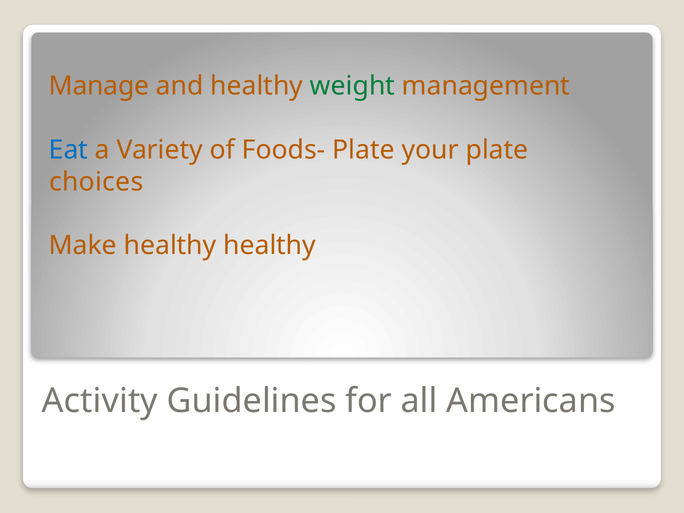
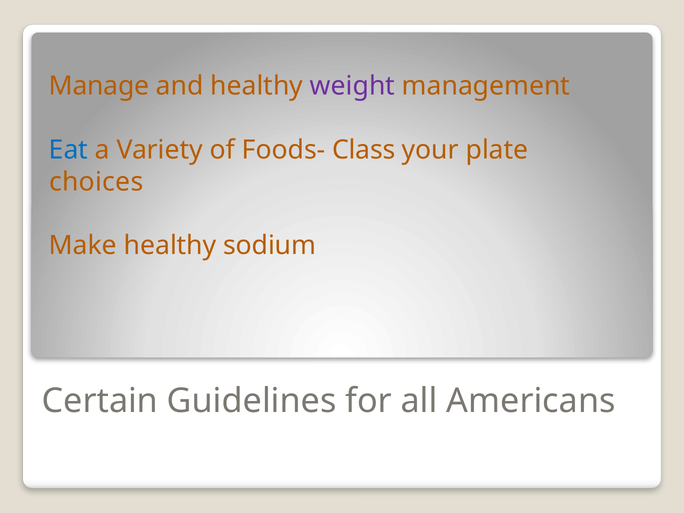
weight colour: green -> purple (352, 86)
Foods- Plate: Plate -> Class (364, 150)
healthy healthy: healthy -> sodium (270, 245)
Activity: Activity -> Certain (100, 401)
